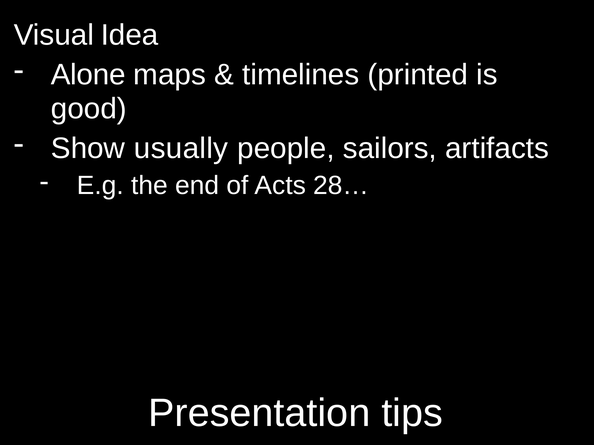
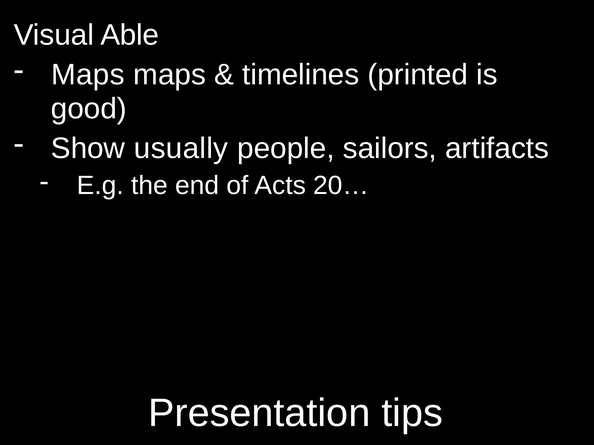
Idea: Idea -> Able (130, 35)
Alone: Alone -> Maps (88, 75)
28…: 28… -> 20… (341, 186)
